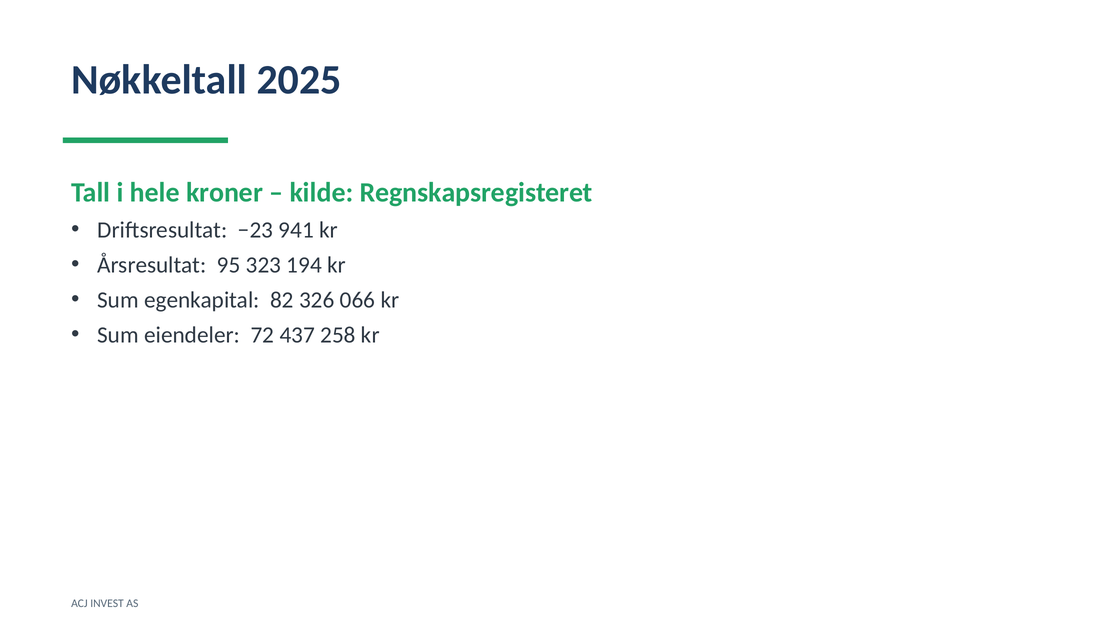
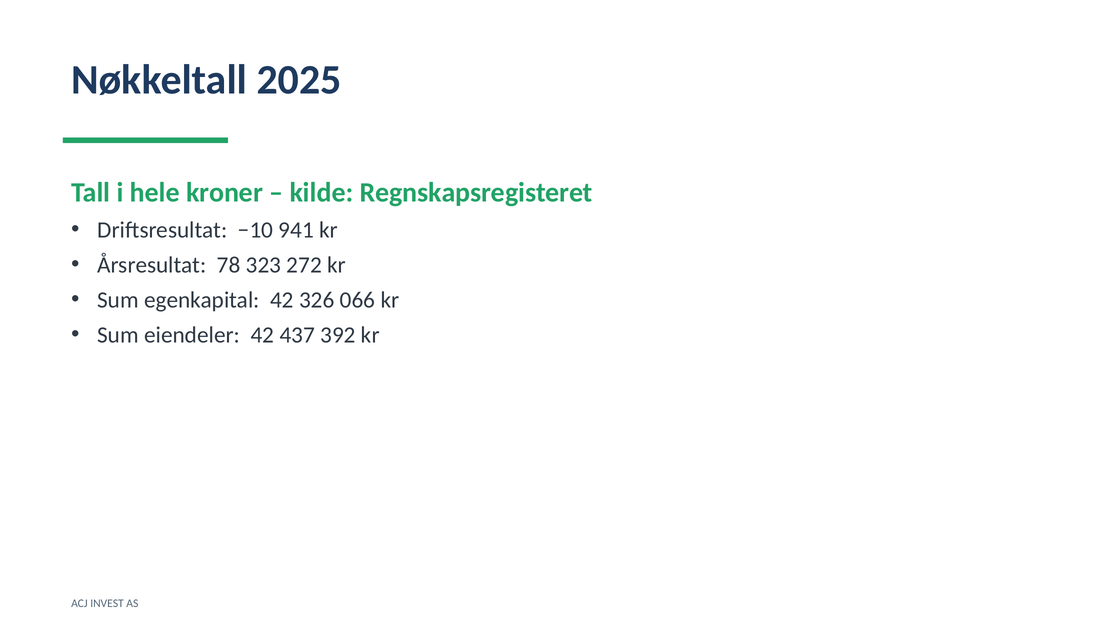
−23: −23 -> −10 (256, 230)
95: 95 -> 78 (229, 265)
194: 194 -> 272 (304, 265)
egenkapital 82: 82 -> 42 (282, 300)
eiendeler 72: 72 -> 42 (262, 335)
258: 258 -> 392 (338, 335)
